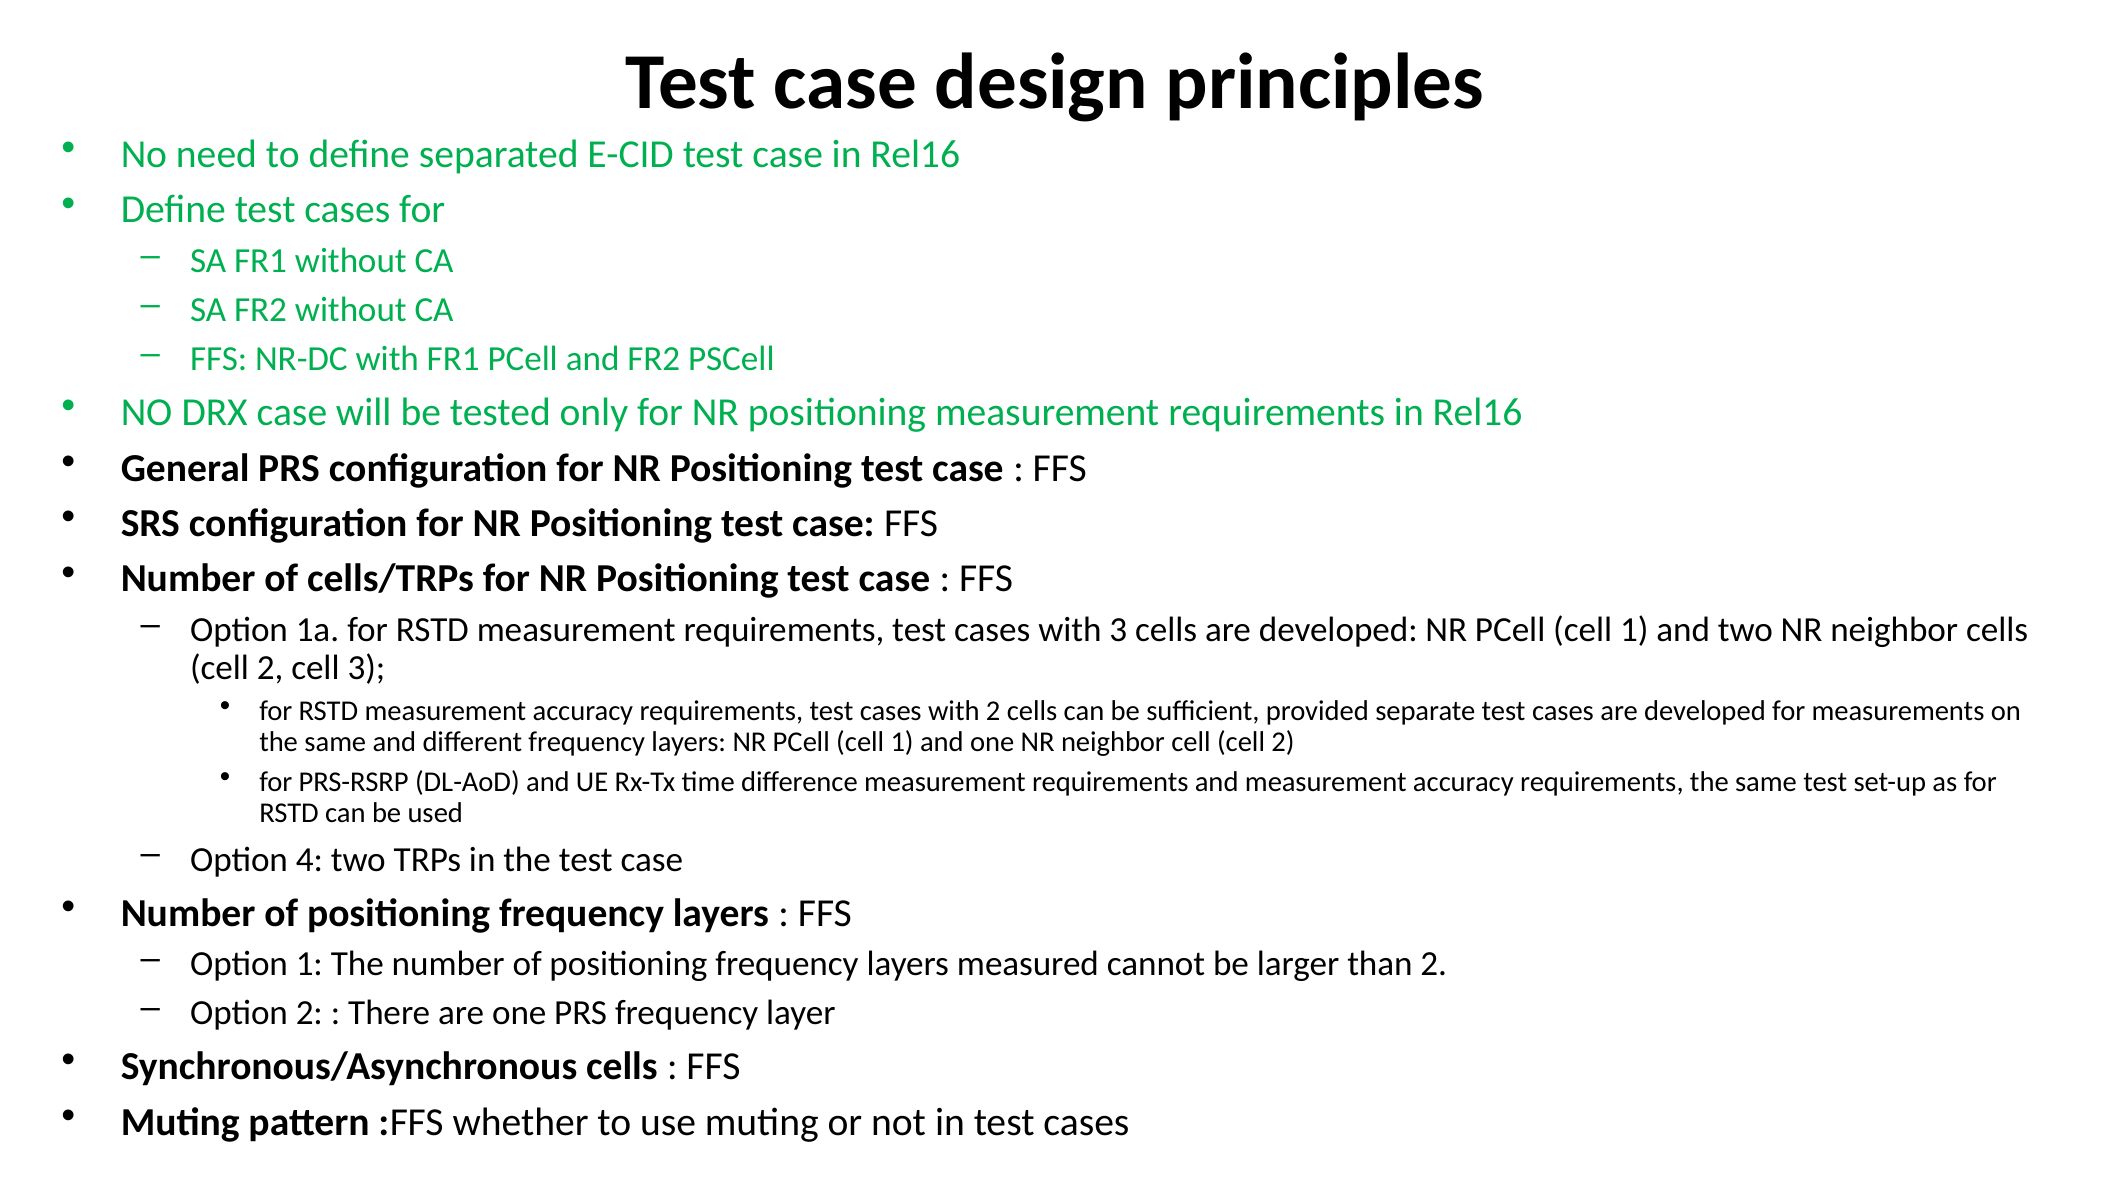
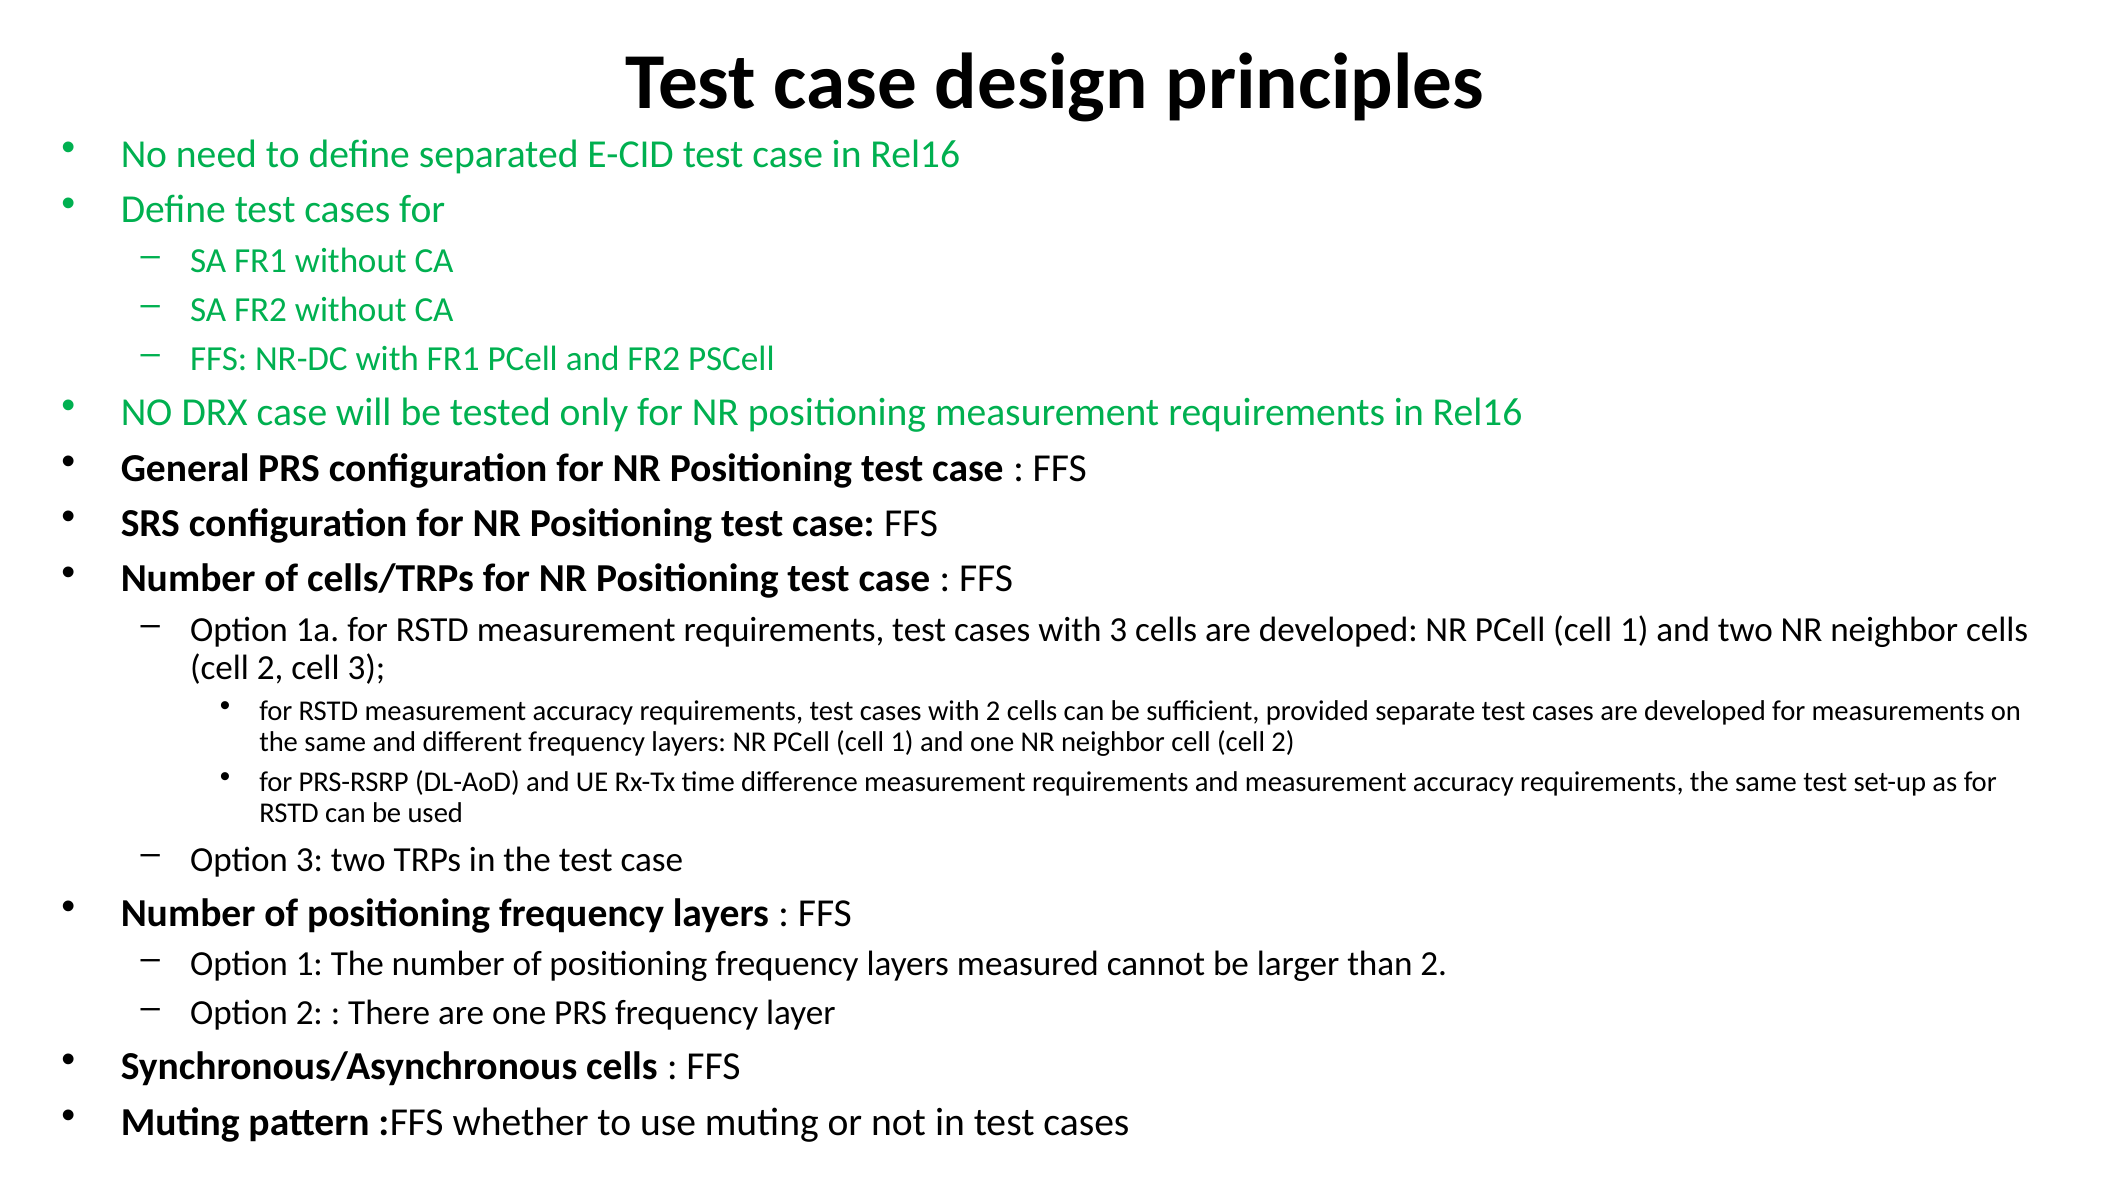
Option 4: 4 -> 3 (309, 859)
